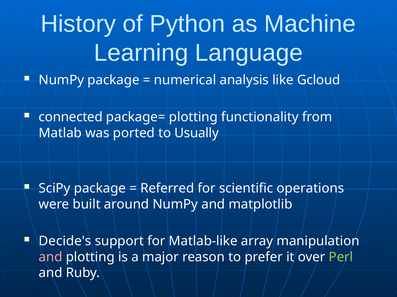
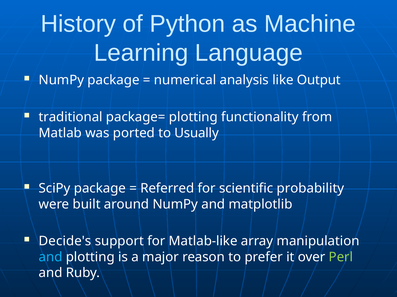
Gcloud: Gcloud -> Output (319, 80)
connected: connected -> traditional (71, 117)
operations: operations -> probability (310, 189)
and colour: pink -> light blue (51, 258)
